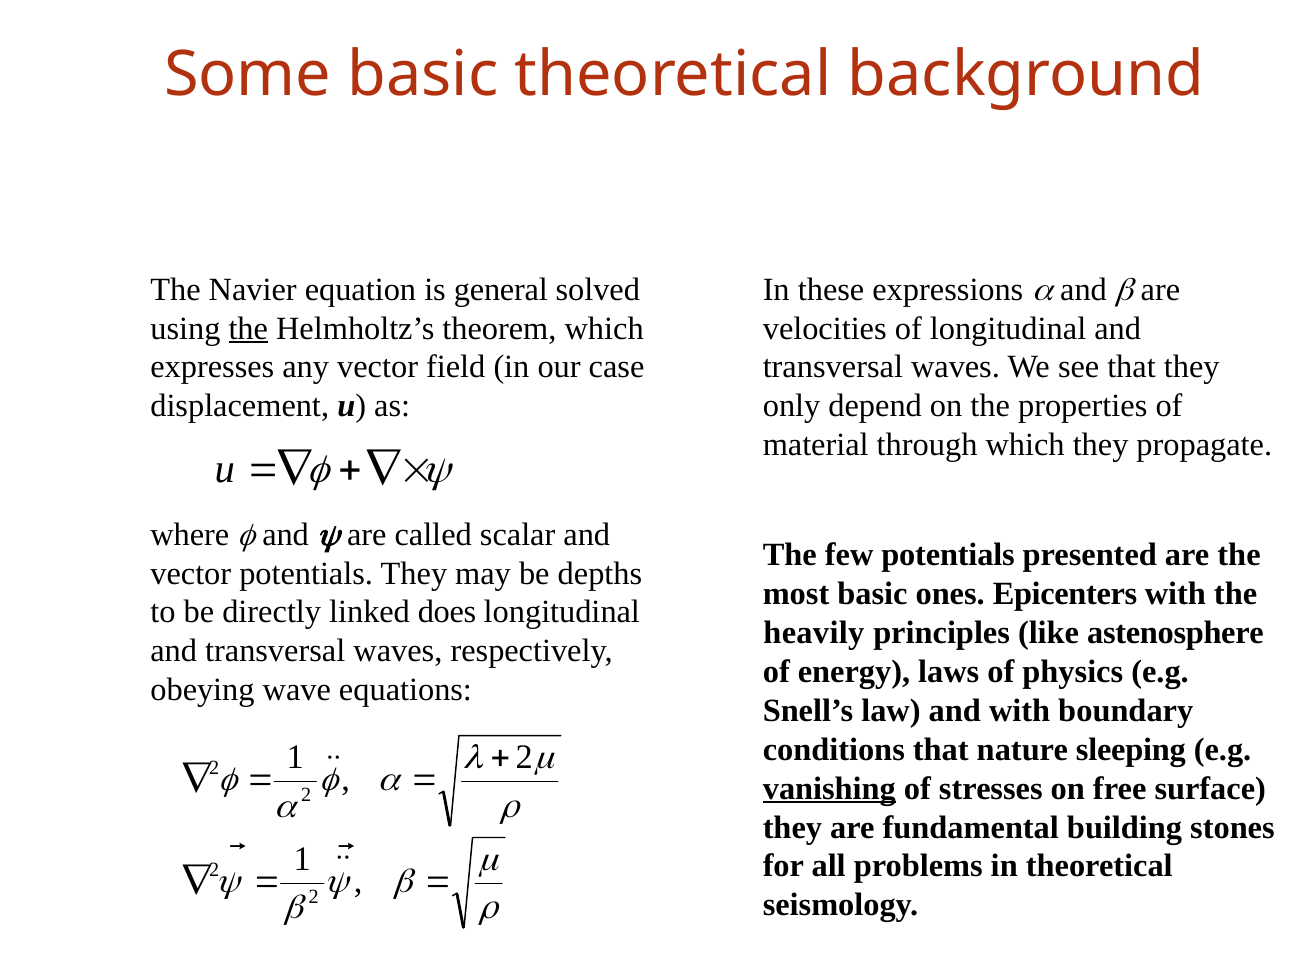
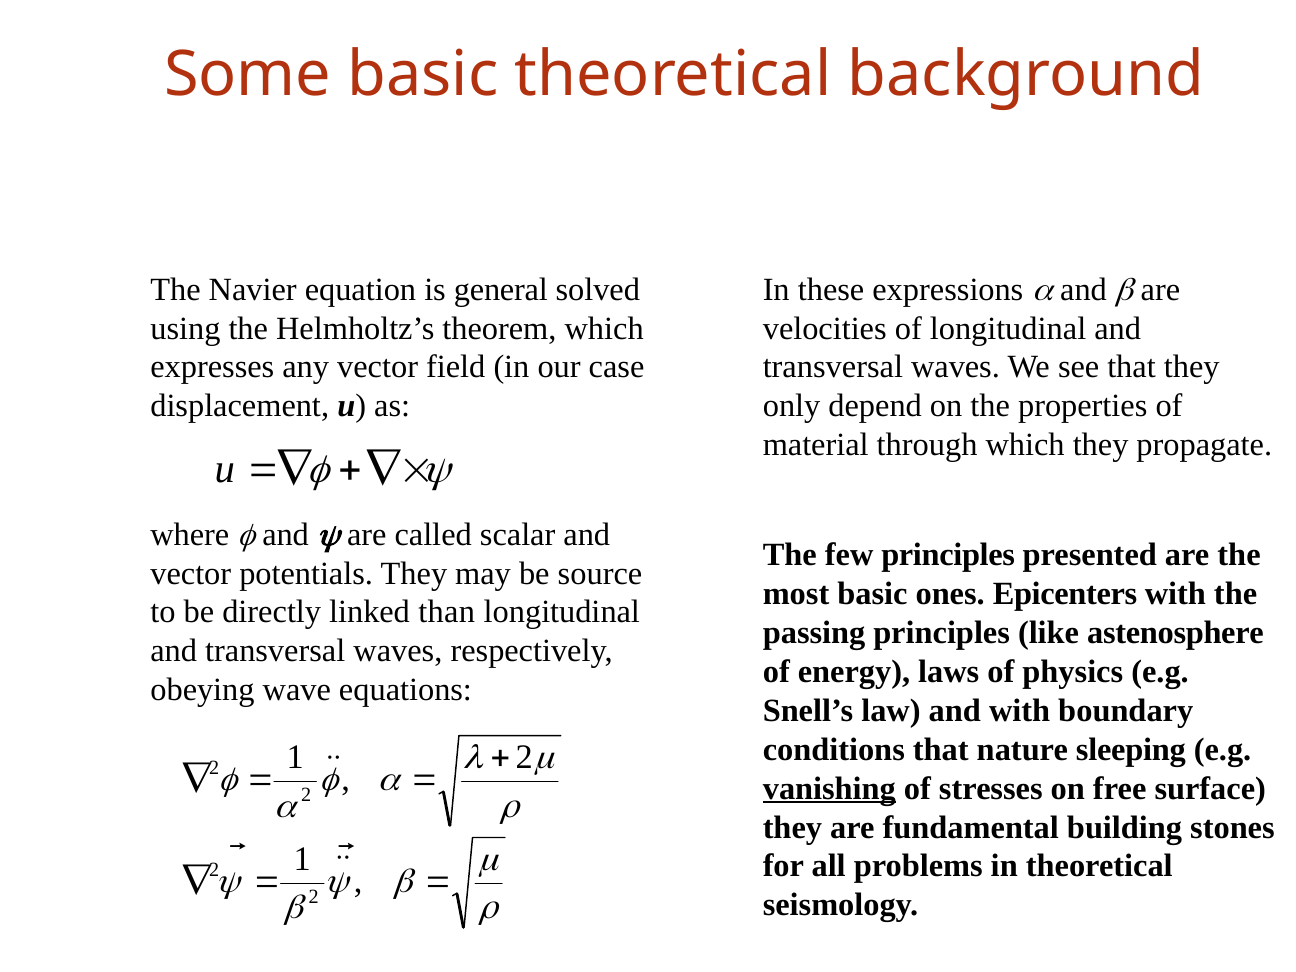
the underline: present -> none (248, 328)
few potentials: potentials -> principles (948, 555)
depths: depths -> source (600, 573)
does: does -> than (447, 612)
heavily: heavily -> passing (814, 633)
